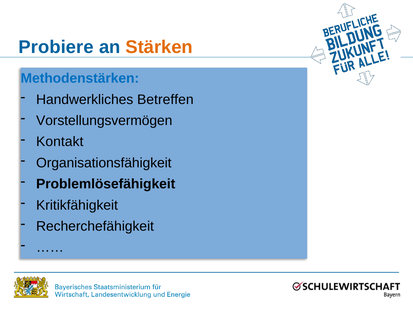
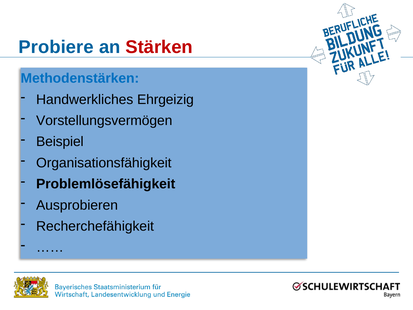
Stärken colour: orange -> red (159, 47)
Betreffen: Betreffen -> Ehrgeizig (165, 99)
Kontakt: Kontakt -> Beispiel (60, 142)
Kritikfähigkeit: Kritikfähigkeit -> Ausprobieren (77, 205)
